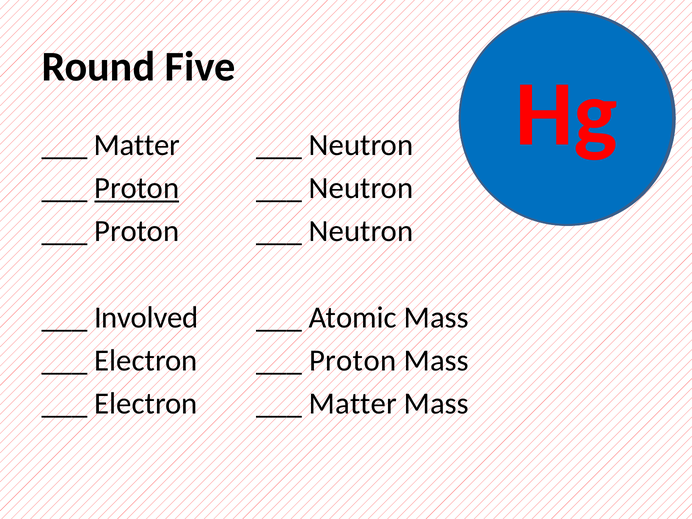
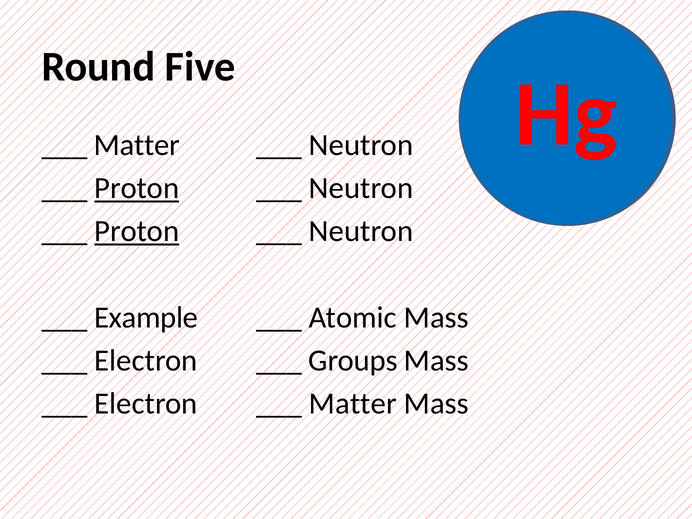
Proton underline: none -> present (137, 231)
Involved: Involved -> Example (146, 317)
Proton: Proton -> Groups (353, 361)
